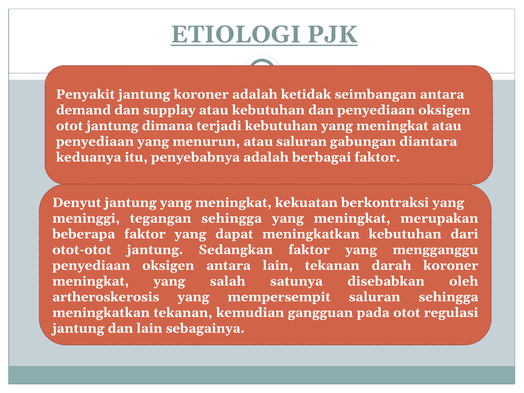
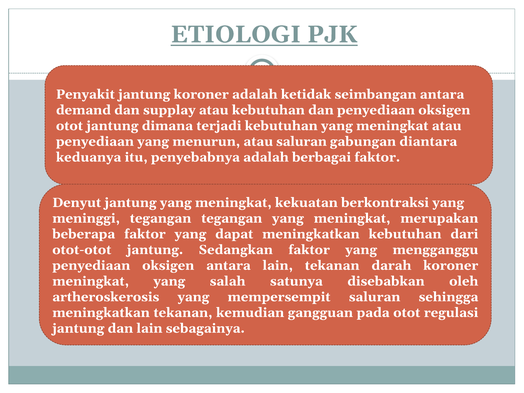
tegangan sehingga: sehingga -> tegangan (232, 218)
